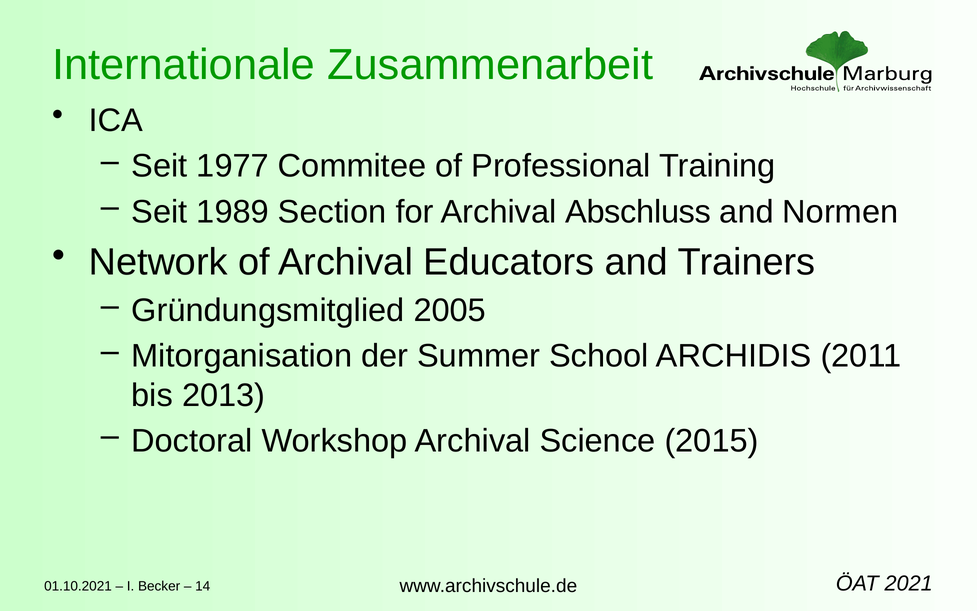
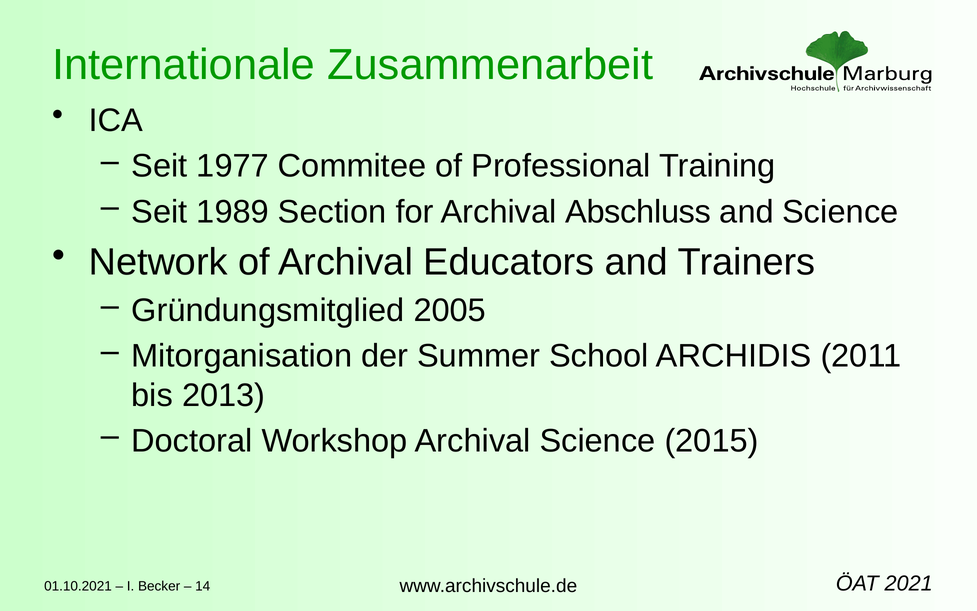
and Normen: Normen -> Science (840, 212)
